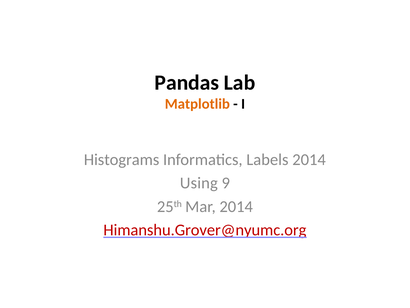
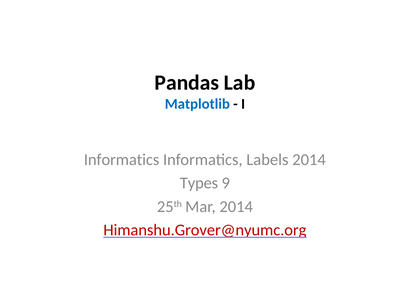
Matplotlib colour: orange -> blue (197, 104)
Histograms: Histograms -> Informatics (122, 159)
Using: Using -> Types (199, 183)
